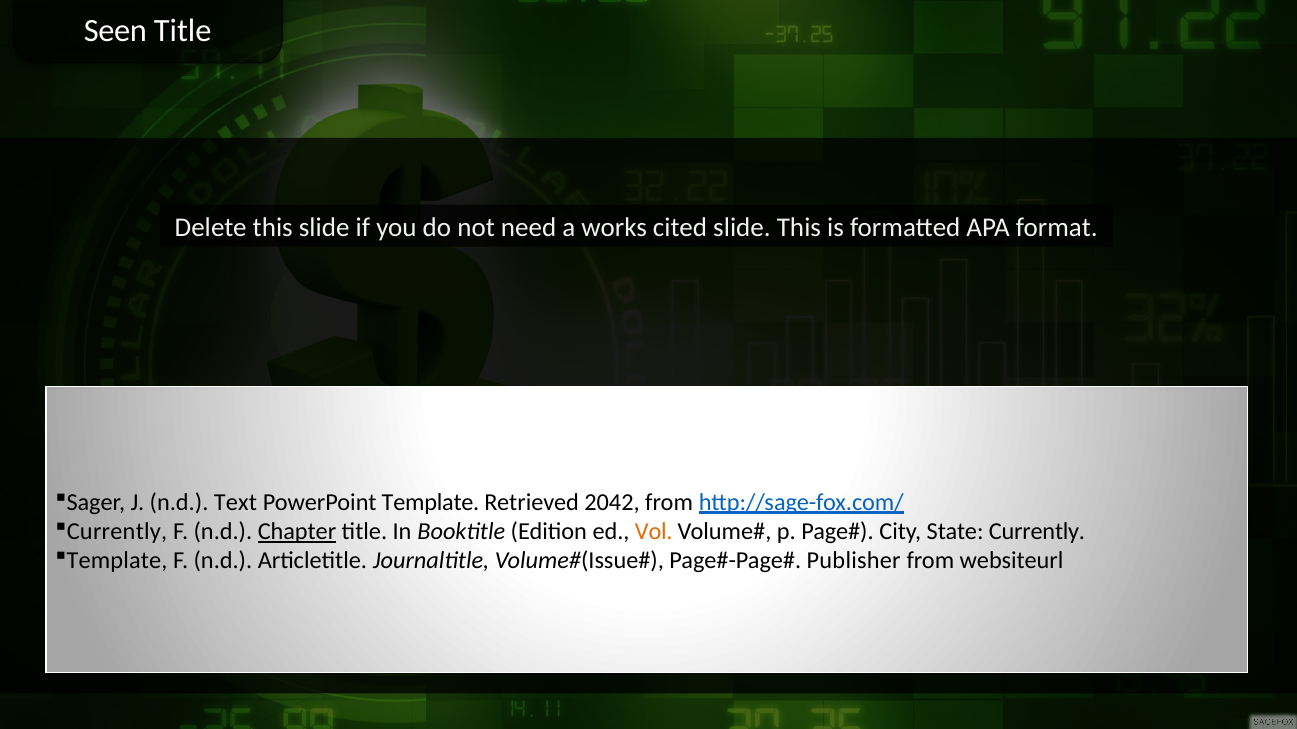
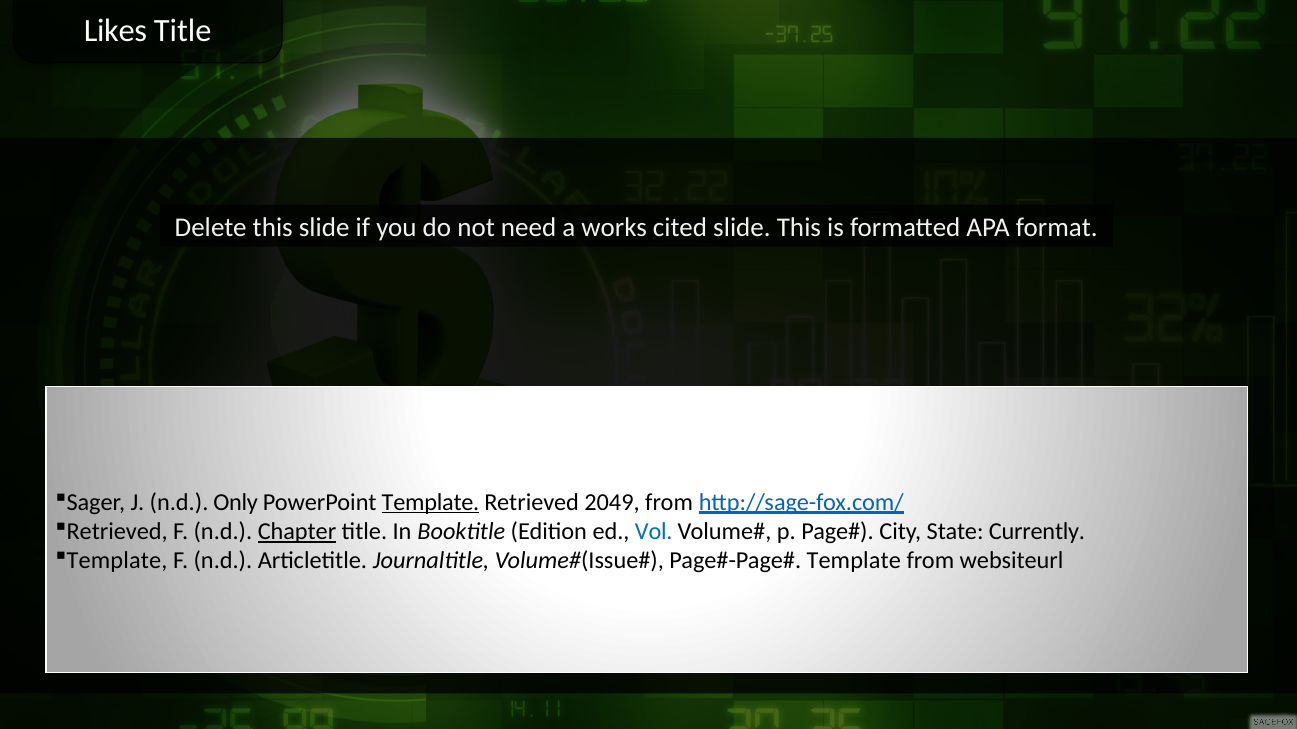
Seen: Seen -> Likes (115, 31)
Text: Text -> Only (236, 502)
Template underline: none -> present (431, 502)
2042: 2042 -> 2049 (612, 502)
Currently: Currently -> Retrieved (117, 532)
Vol colour: orange -> blue (654, 532)
Publisher: Publisher -> Template (854, 561)
